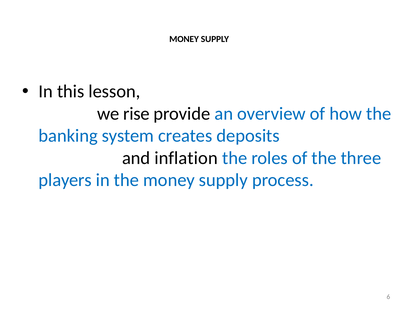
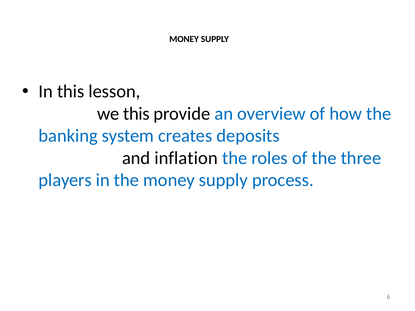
we rise: rise -> this (136, 114)
